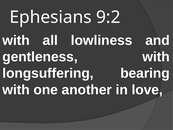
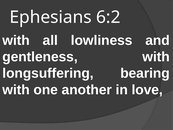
9:2: 9:2 -> 6:2 (108, 17)
